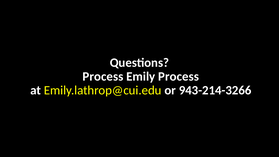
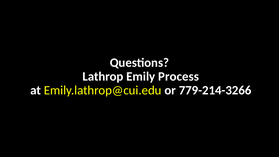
Process: Process -> Lathrop (103, 76)
943-214-3266: 943-214-3266 -> 779-214-3266 (215, 90)
